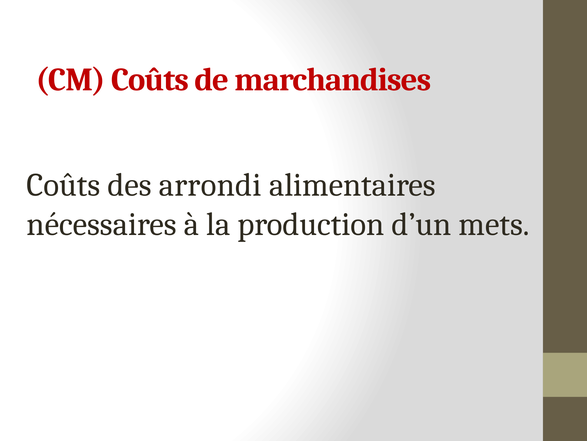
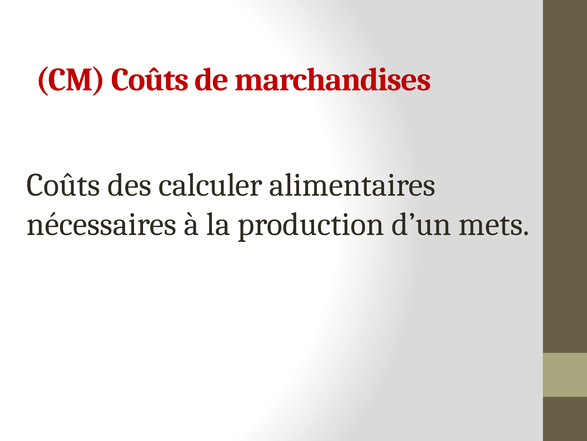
arrondi: arrondi -> calculer (210, 185)
